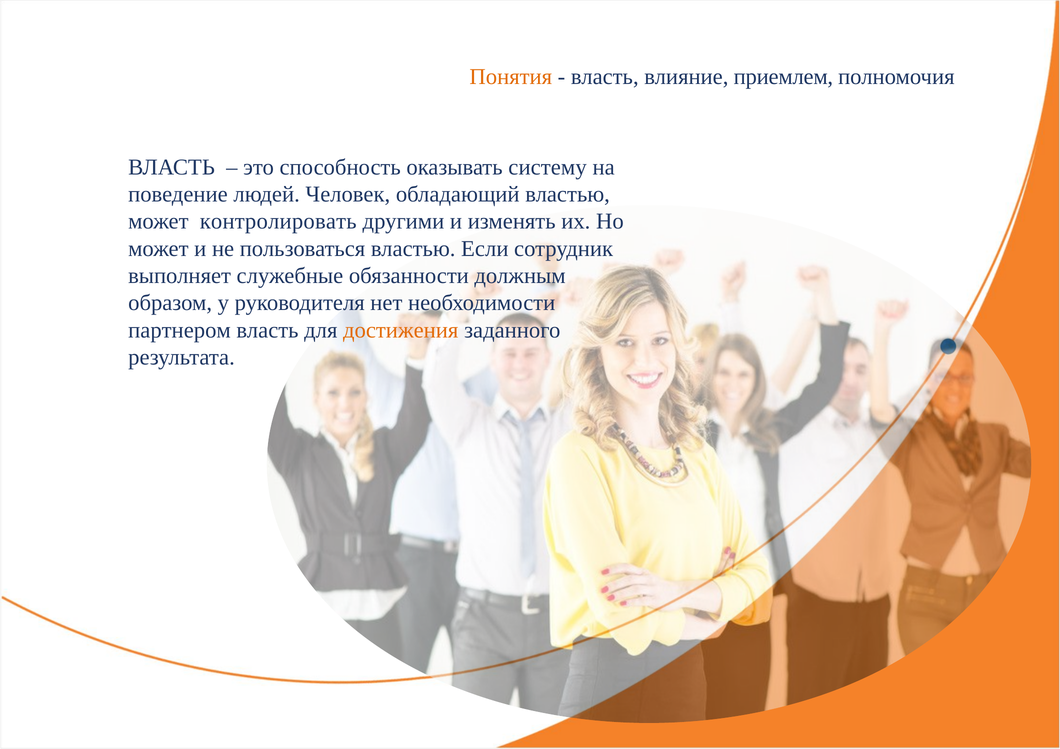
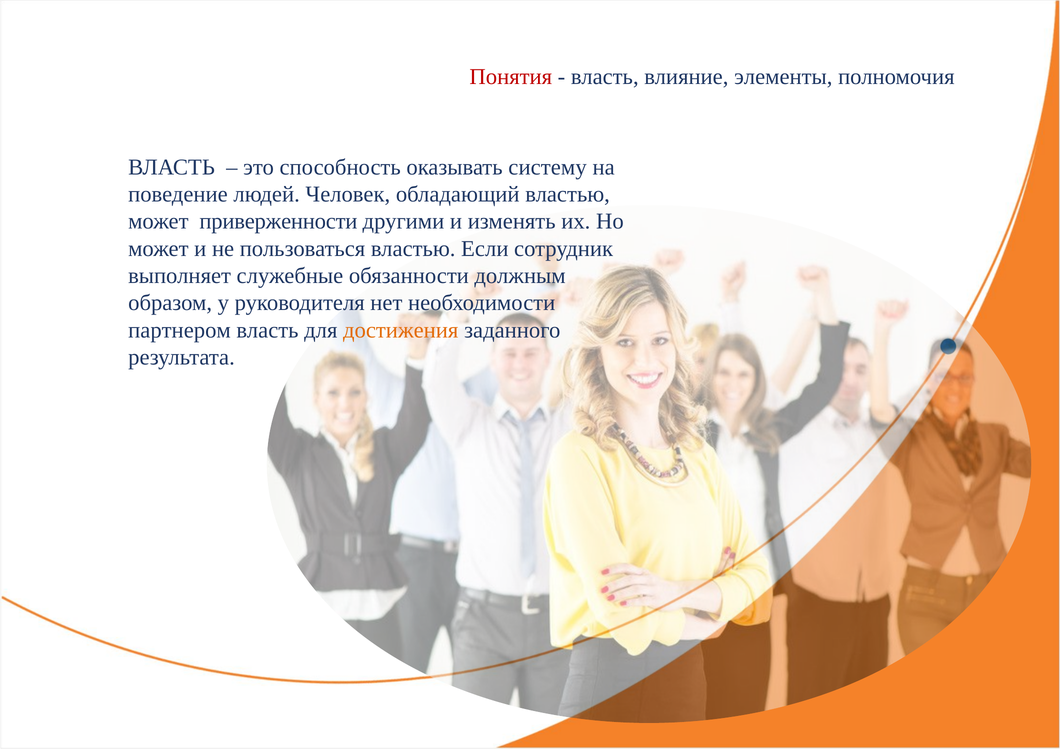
Понятия colour: orange -> red (511, 77)
приемлем: приемлем -> элементы (783, 77)
контролировать: контролировать -> приверженности (278, 222)
